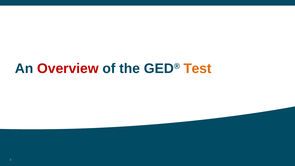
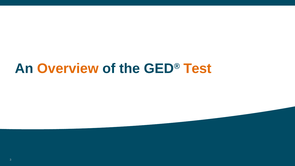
Overview colour: red -> orange (68, 68)
